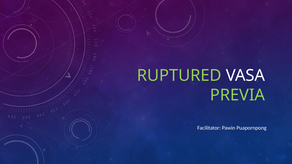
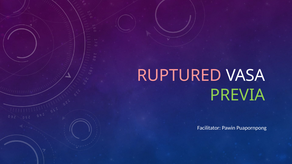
RUPTURED colour: light green -> pink (179, 76)
